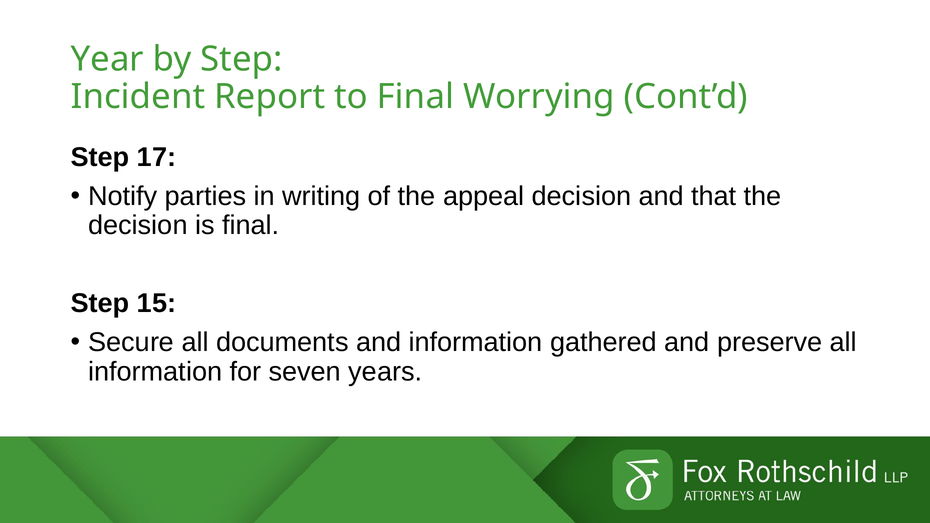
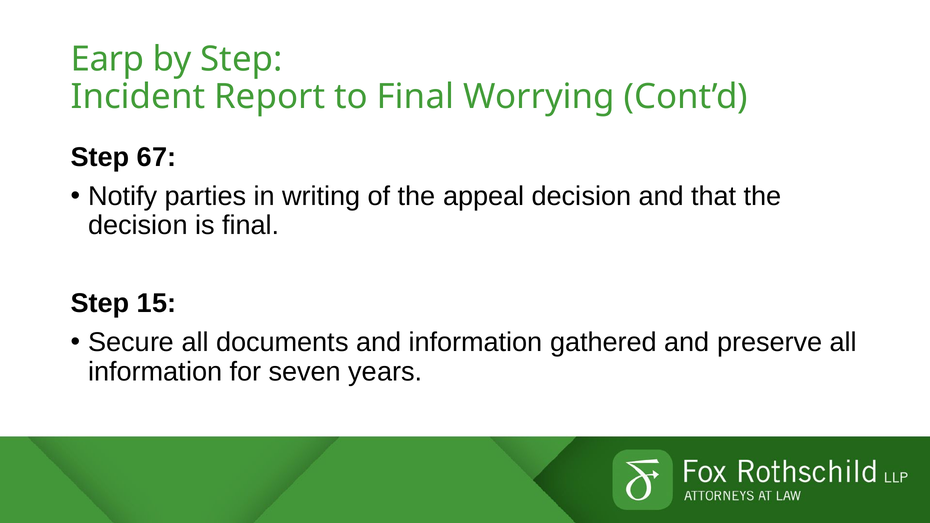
Year: Year -> Earp (107, 59)
17: 17 -> 67 (157, 157)
